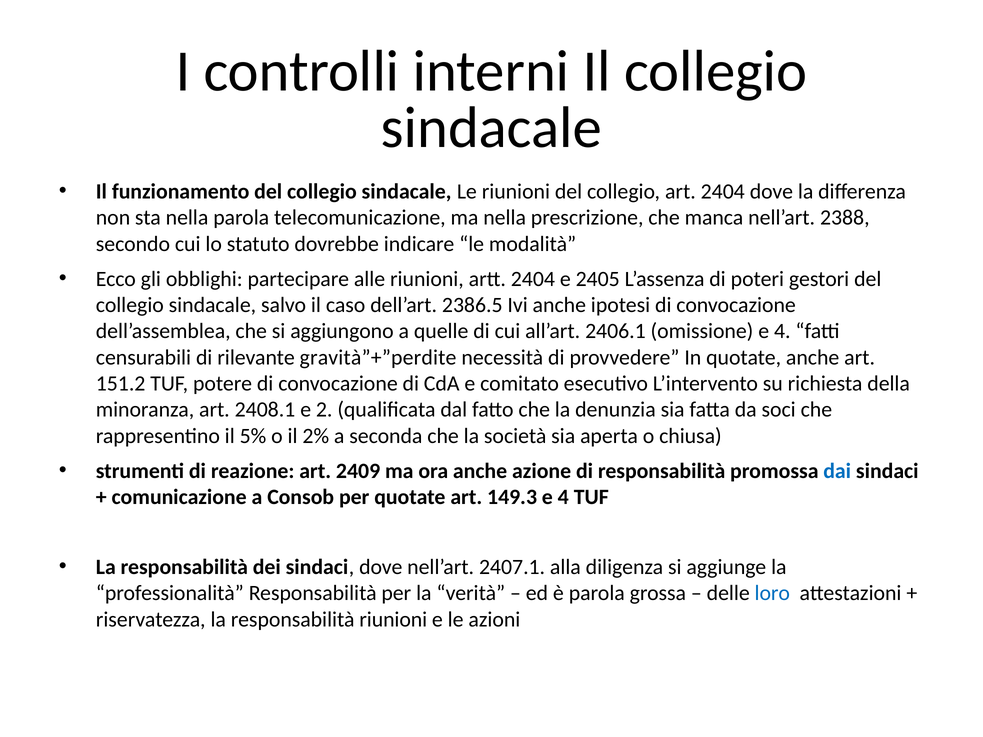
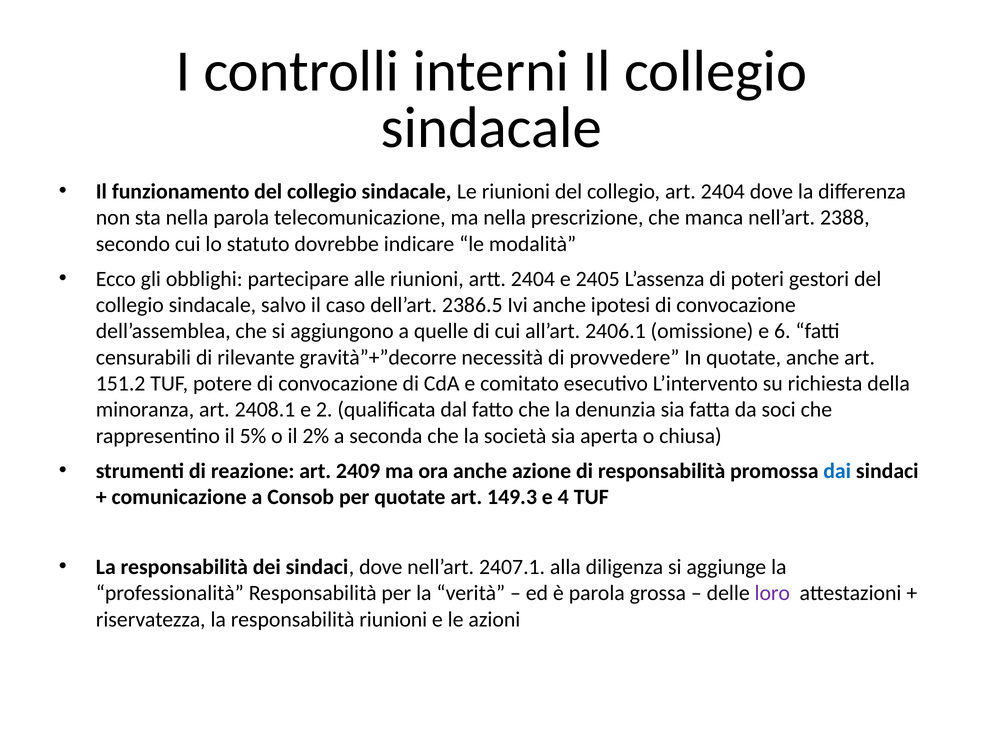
omissione e 4: 4 -> 6 (782, 331)
gravità”+”perdite: gravità”+”perdite -> gravità”+”decorre (378, 358)
loro colour: blue -> purple (772, 593)
